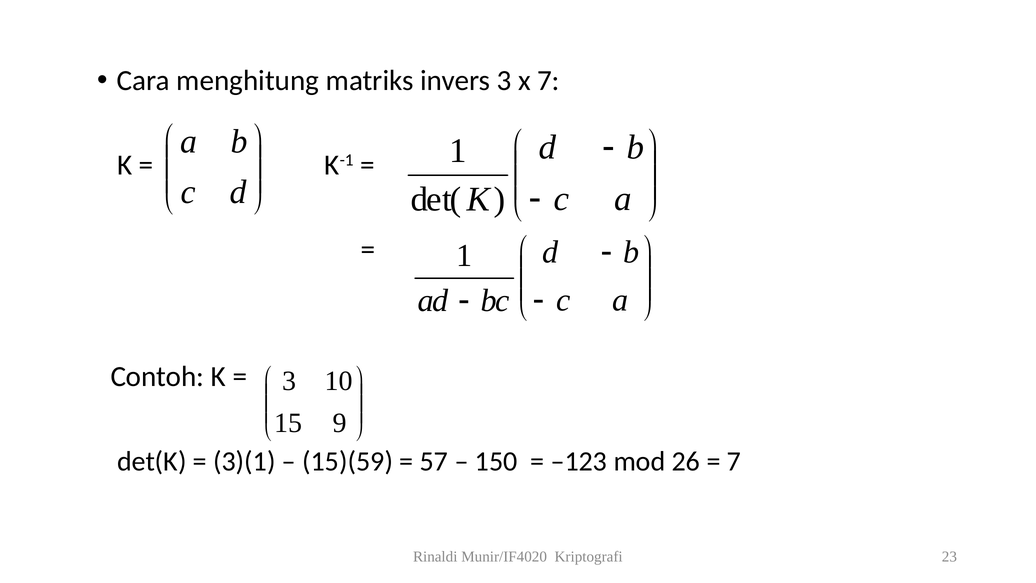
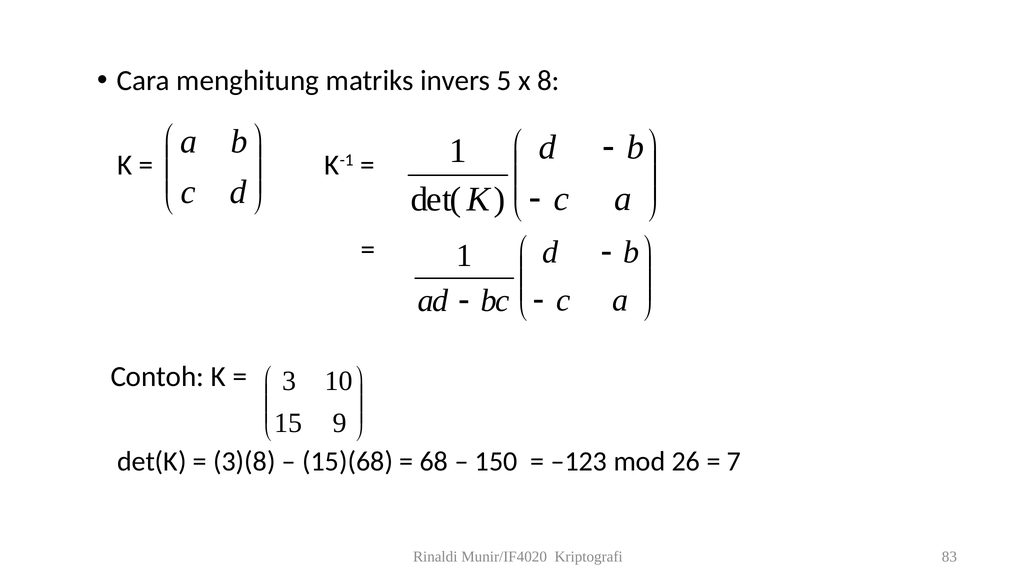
invers 3: 3 -> 5 (504, 80)
x 7: 7 -> 8 (548, 80)
3)(1: 3)(1 -> 3)(8 (244, 461)
15)(59: 15)(59 -> 15)(68 (348, 461)
57: 57 -> 68 (434, 461)
23: 23 -> 83 (949, 557)
